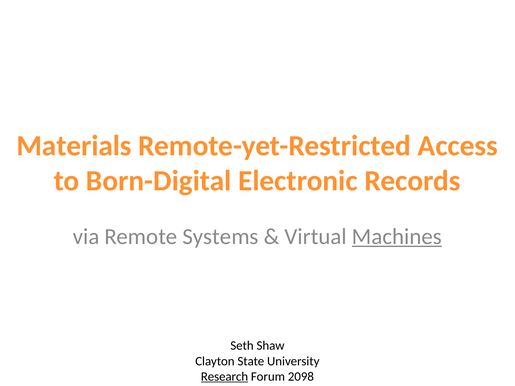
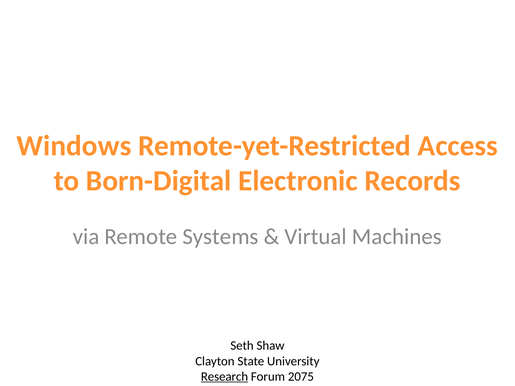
Materials: Materials -> Windows (74, 146)
Machines underline: present -> none (397, 237)
2098: 2098 -> 2075 (301, 377)
